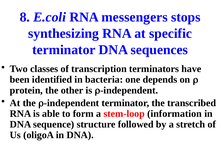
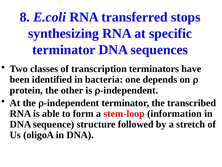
messengers: messengers -> transferred (135, 17)
